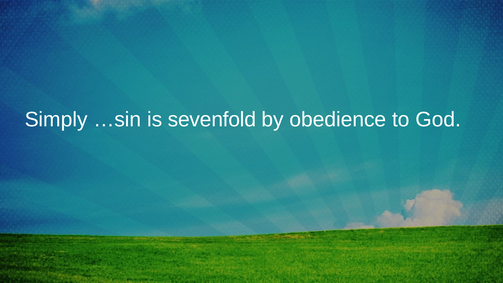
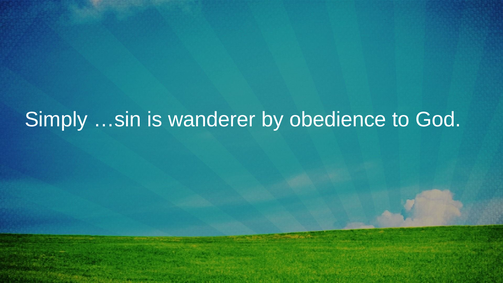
sevenfold: sevenfold -> wanderer (212, 120)
